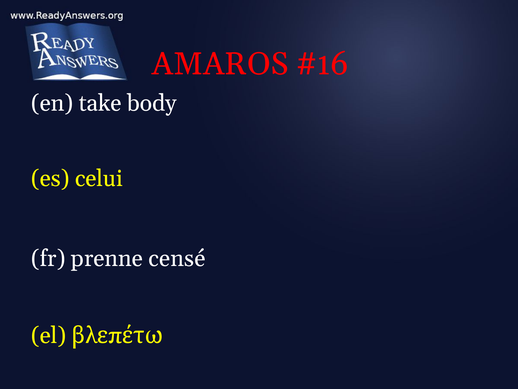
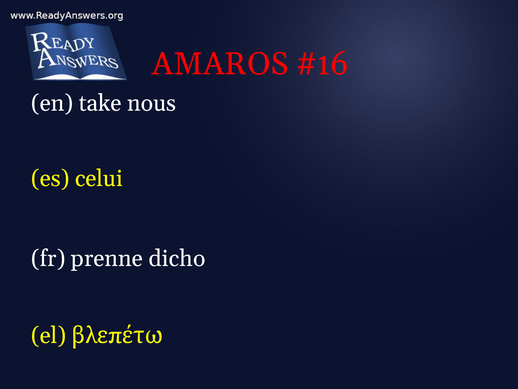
body: body -> nous (152, 103)
censé: censé -> dicho (177, 258)
